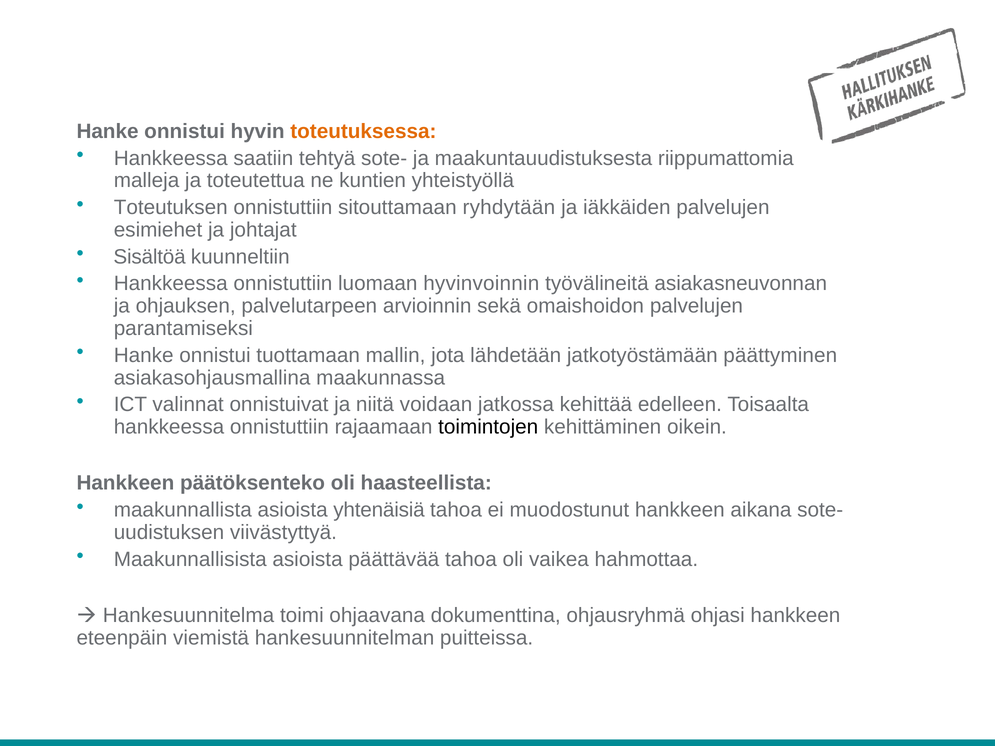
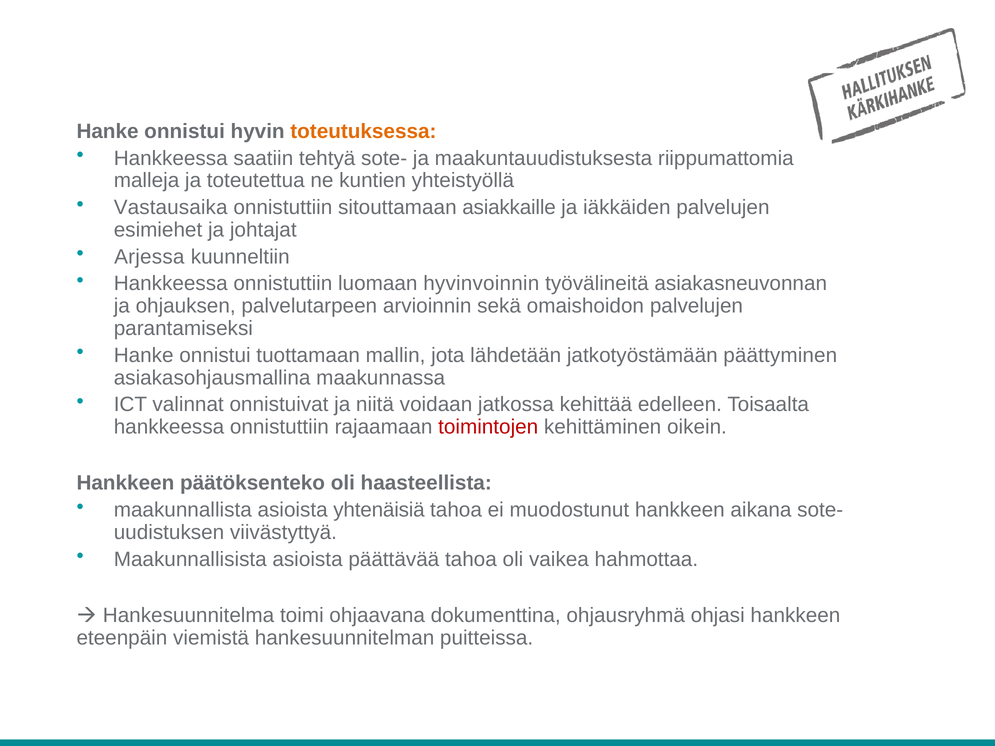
Toteutuksen: Toteutuksen -> Vastausaika (171, 208)
ryhdytään: ryhdytään -> asiakkaille (509, 208)
Sisältöä: Sisältöä -> Arjessa (149, 257)
toimintojen colour: black -> red (488, 427)
